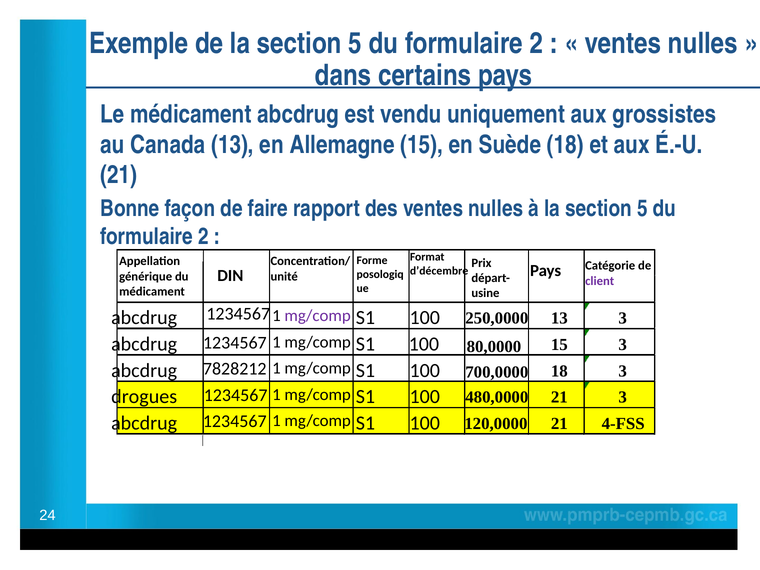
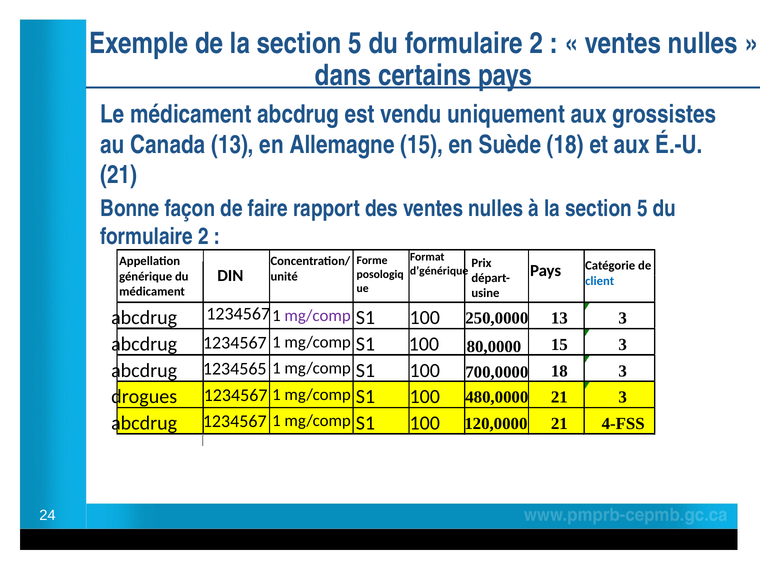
d’décembre: d’décembre -> d’générique (439, 271)
client colour: purple -> blue (600, 281)
7828212: 7828212 -> 1234565 (235, 369)
